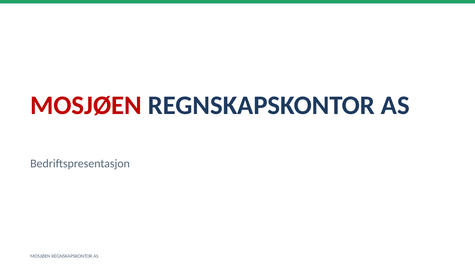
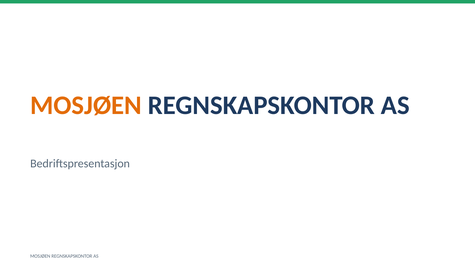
MOSJØEN colour: red -> orange (86, 105)
